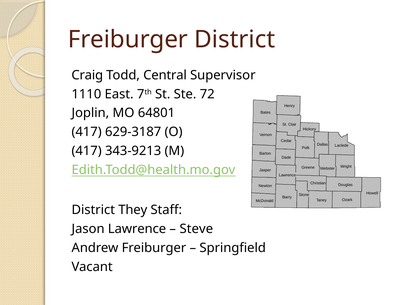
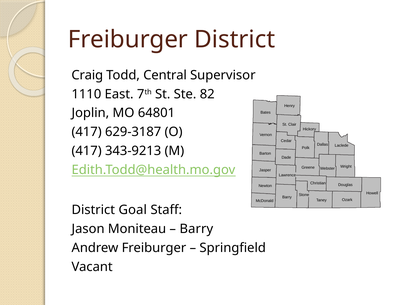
72: 72 -> 82 (207, 94)
They: They -> Goal (133, 210)
Jason Lawrence: Lawrence -> Moniteau (137, 229)
Steve: Steve -> Barry (196, 229)
